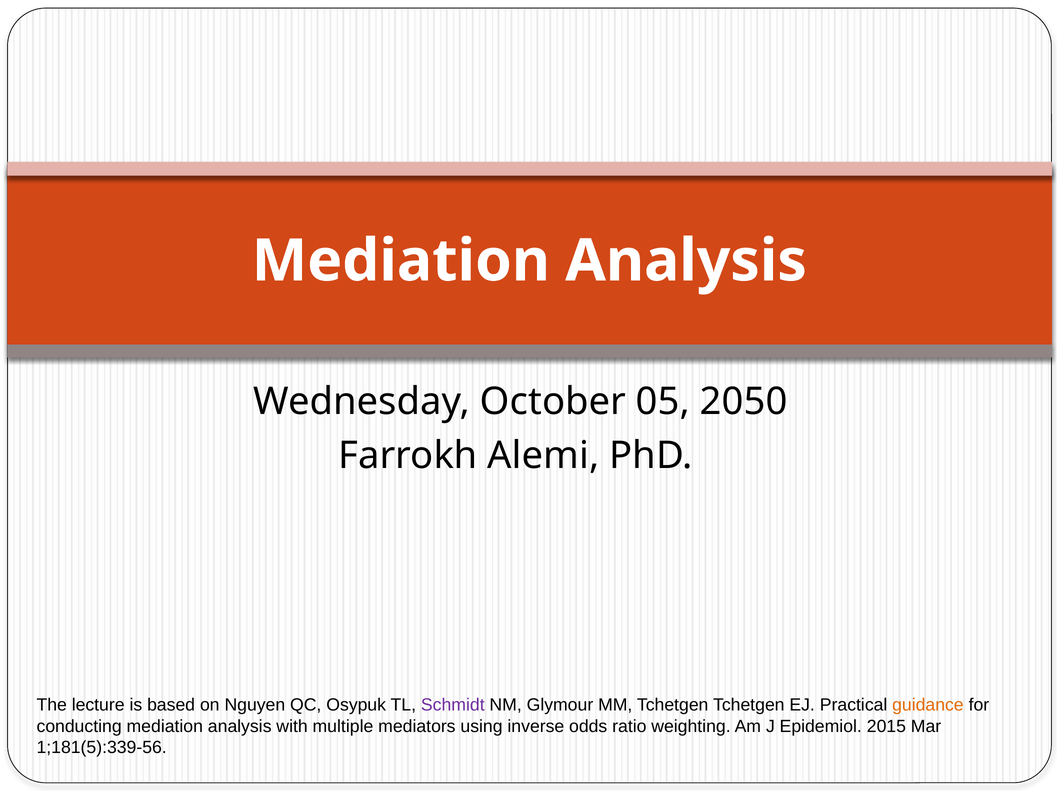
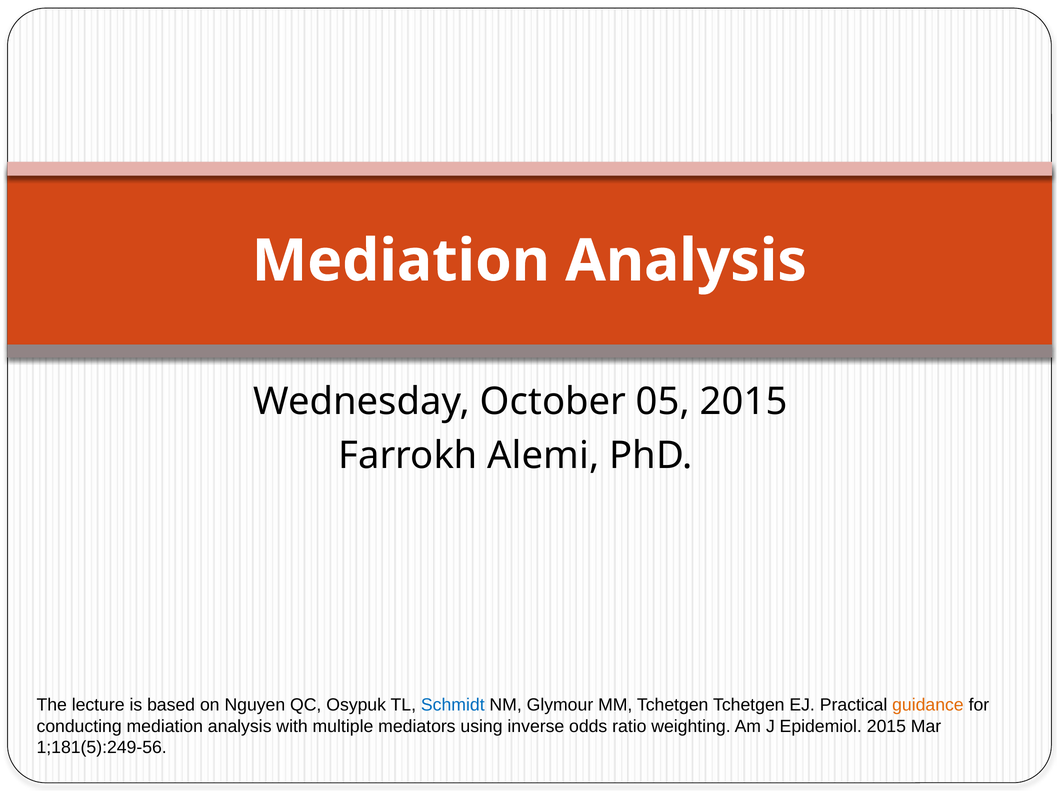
05 2050: 2050 -> 2015 (744, 402)
Schmidt colour: purple -> blue (453, 705)
1;181(5):339-56: 1;181(5):339-56 -> 1;181(5):249-56 (102, 748)
